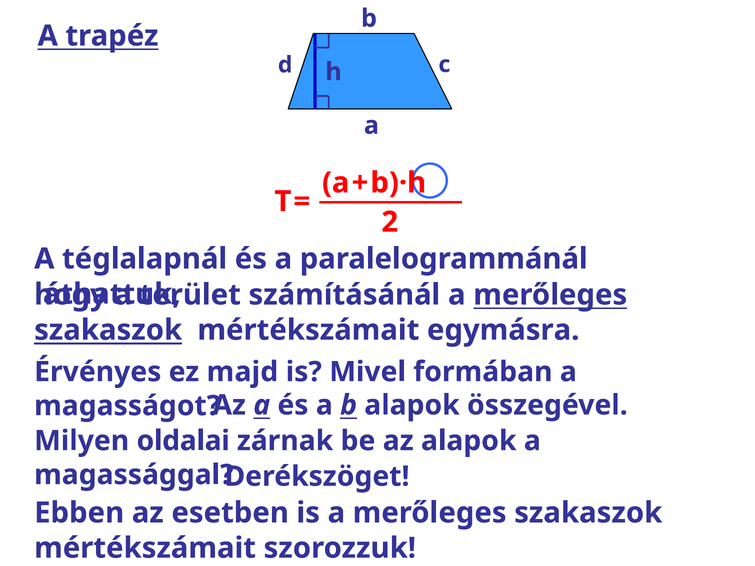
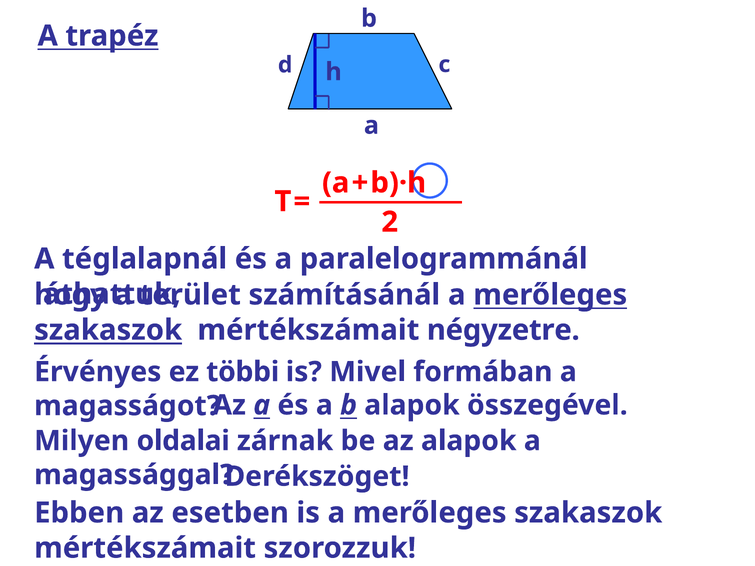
egymásra: egymásra -> négyzetre (503, 330)
majd: majd -> többi (243, 372)
